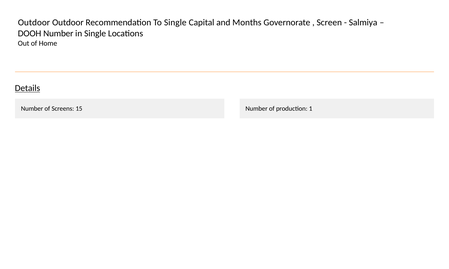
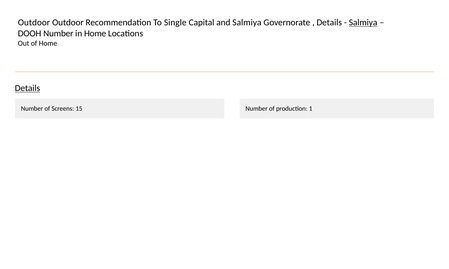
and Months: Months -> Salmiya (247, 23)
Screen: Screen -> Details (329, 23)
Salmiya underline: none -> present (363, 23)
in Single: Single -> Home (95, 34)
